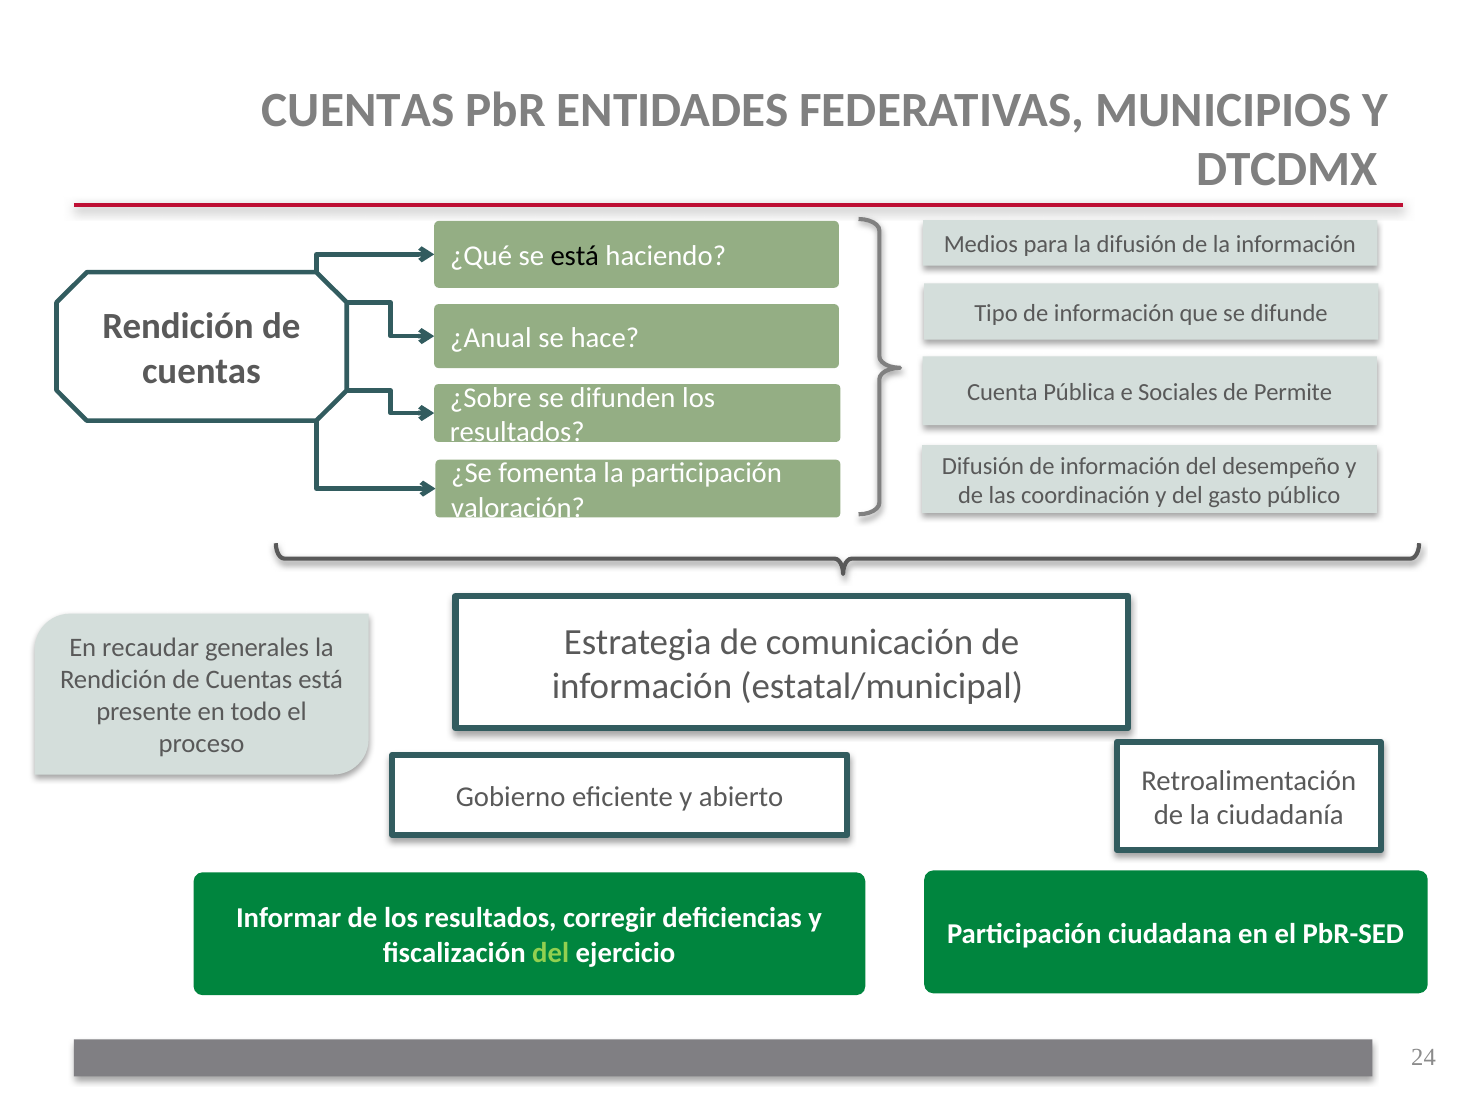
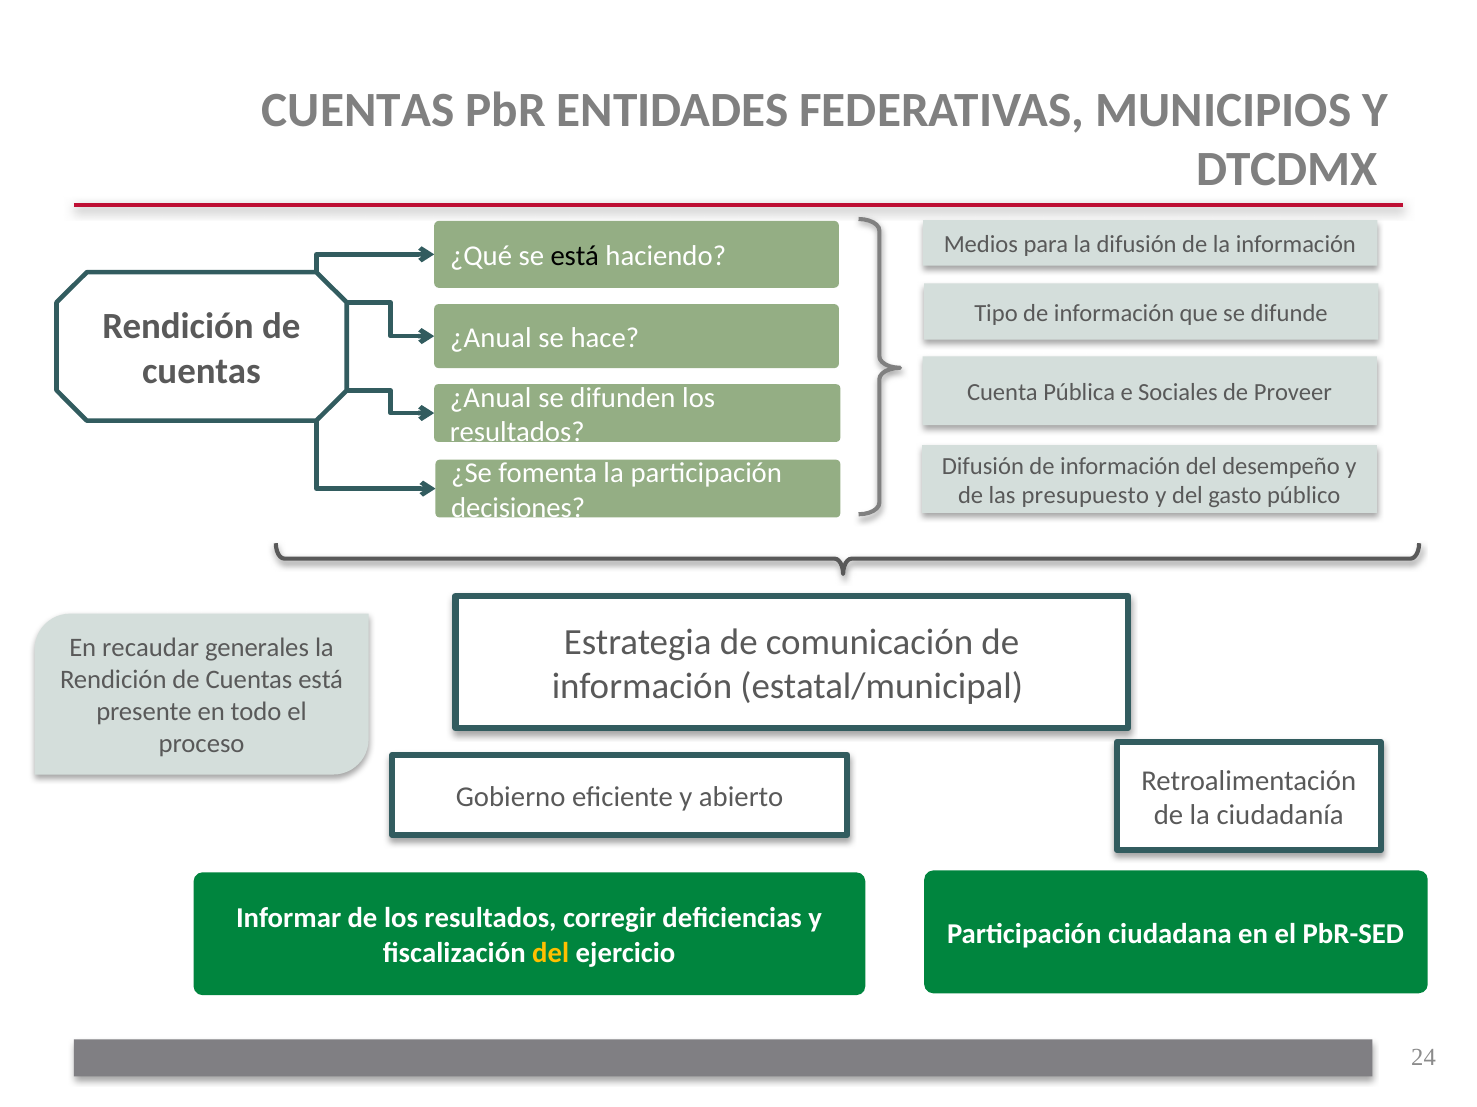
Permite: Permite -> Proveer (1293, 393)
¿Sobre: ¿Sobre -> ¿Anual (491, 398)
coordinación: coordinación -> presupuesto (1085, 496)
valoración: valoración -> decisiones (518, 508)
del colour: light green -> yellow (551, 954)
